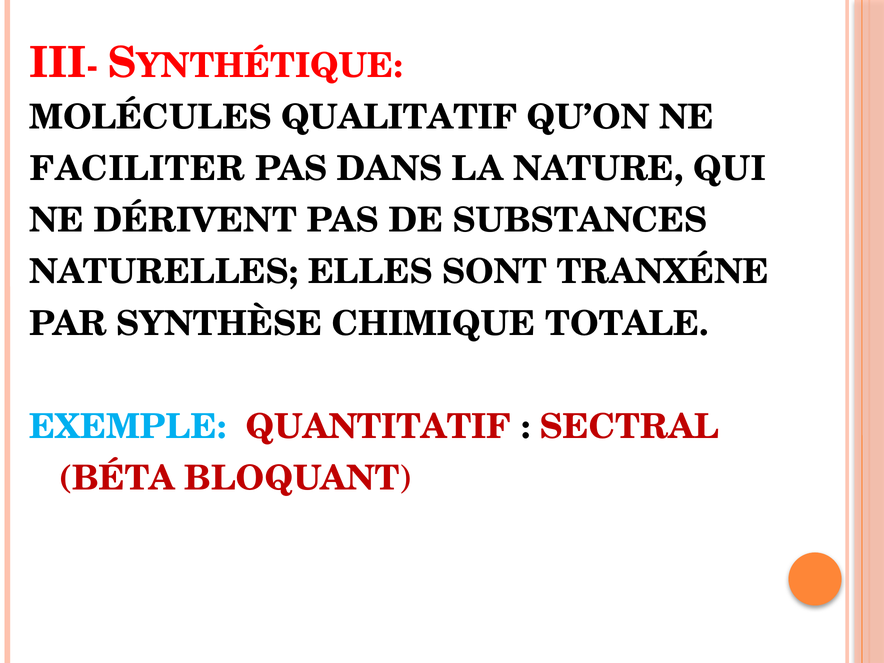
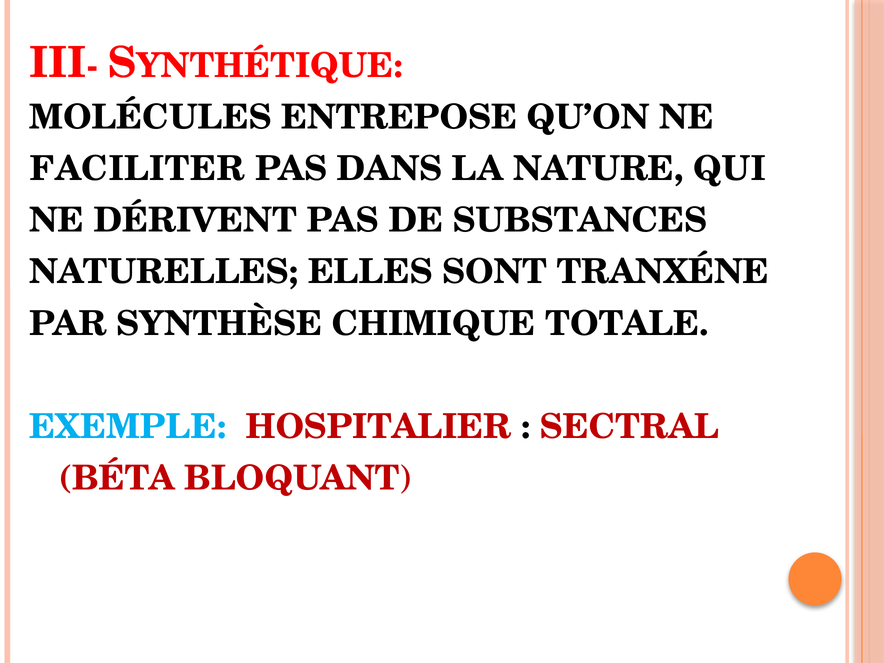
QUALITATIF: QUALITATIF -> ENTREPOSE (399, 117)
QUANTITATIF: QUANTITATIF -> HOSPITALIER (379, 427)
